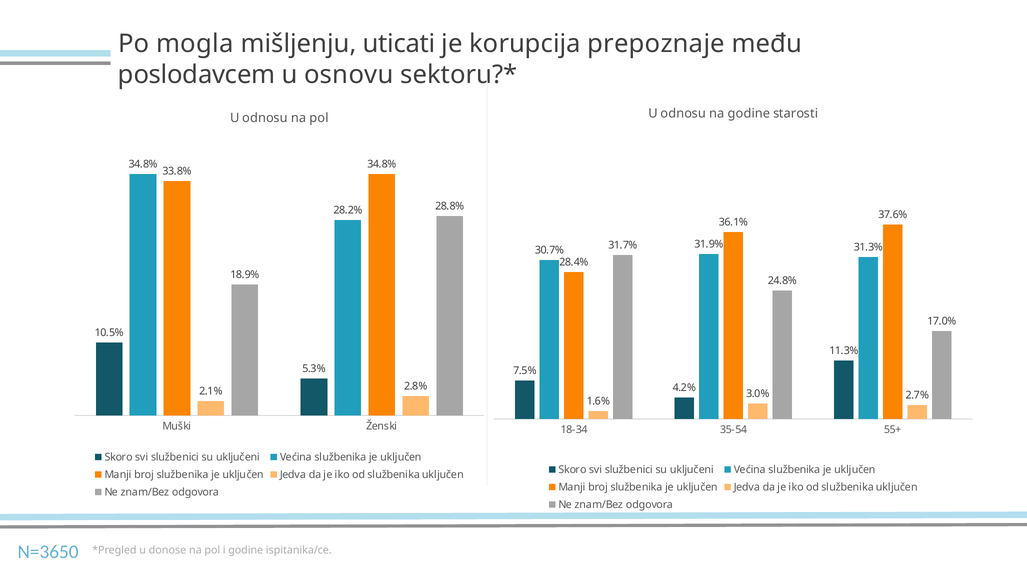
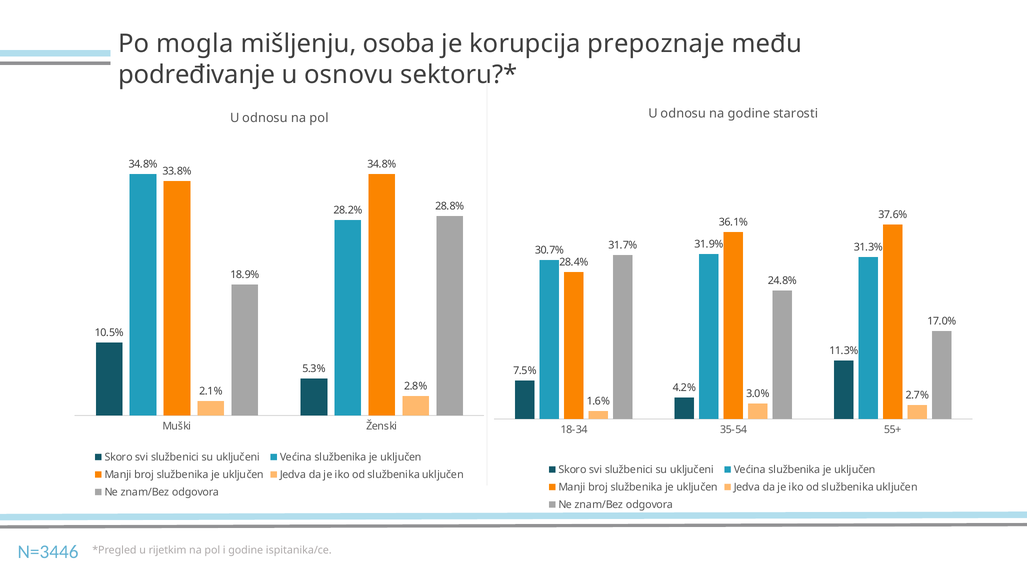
uticati: uticati -> osoba (399, 44)
poslodavcem: poslodavcem -> podređivanje (197, 75)
N=3650: N=3650 -> N=3446 (48, 551)
donose: donose -> rijetkim (168, 550)
